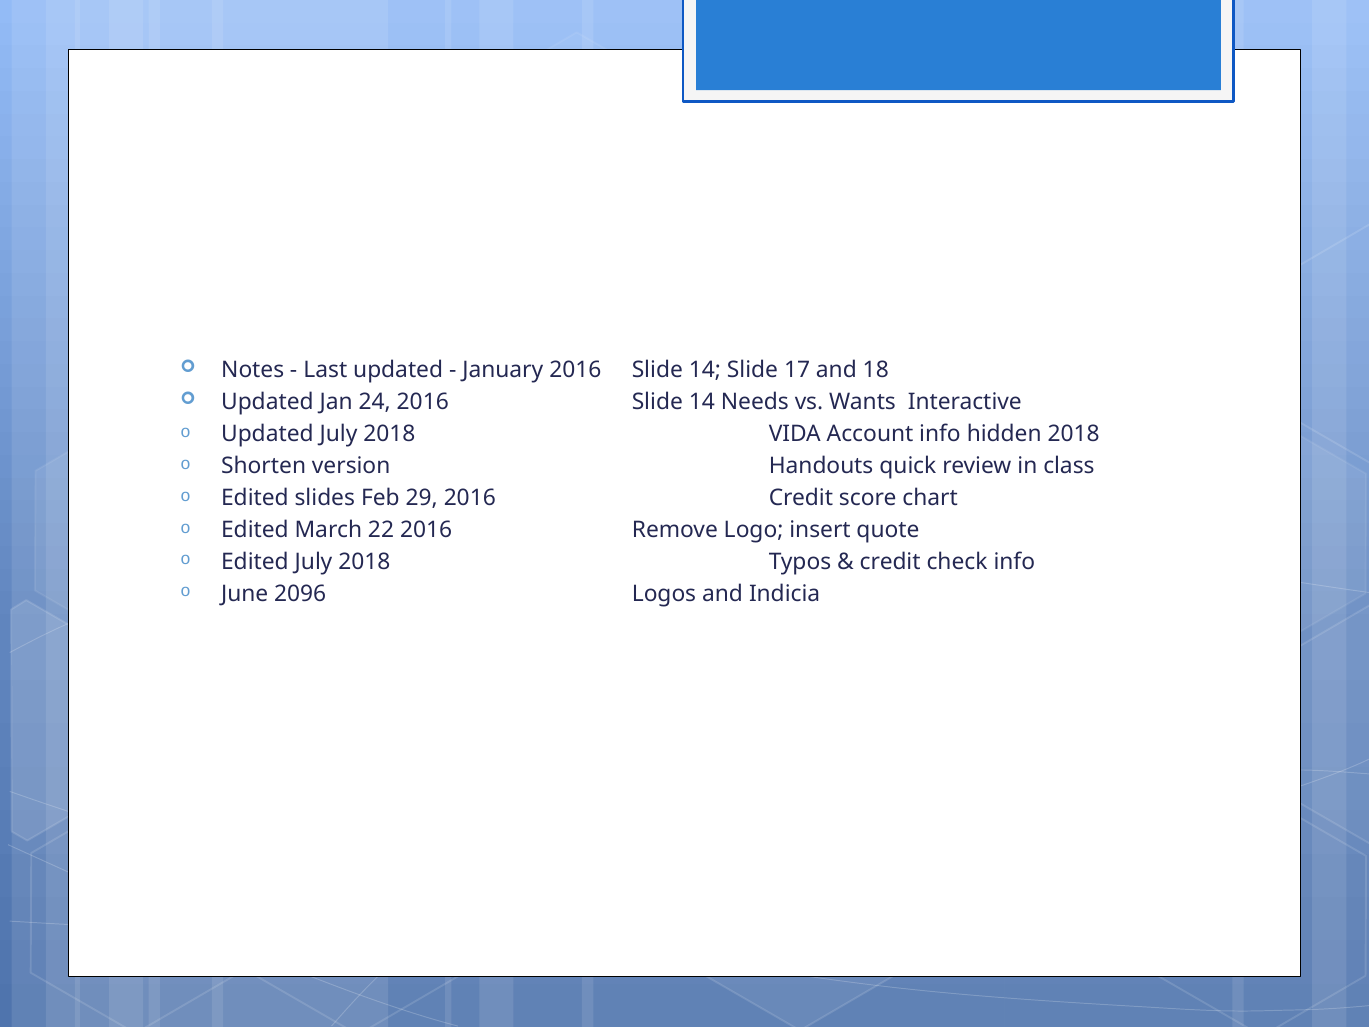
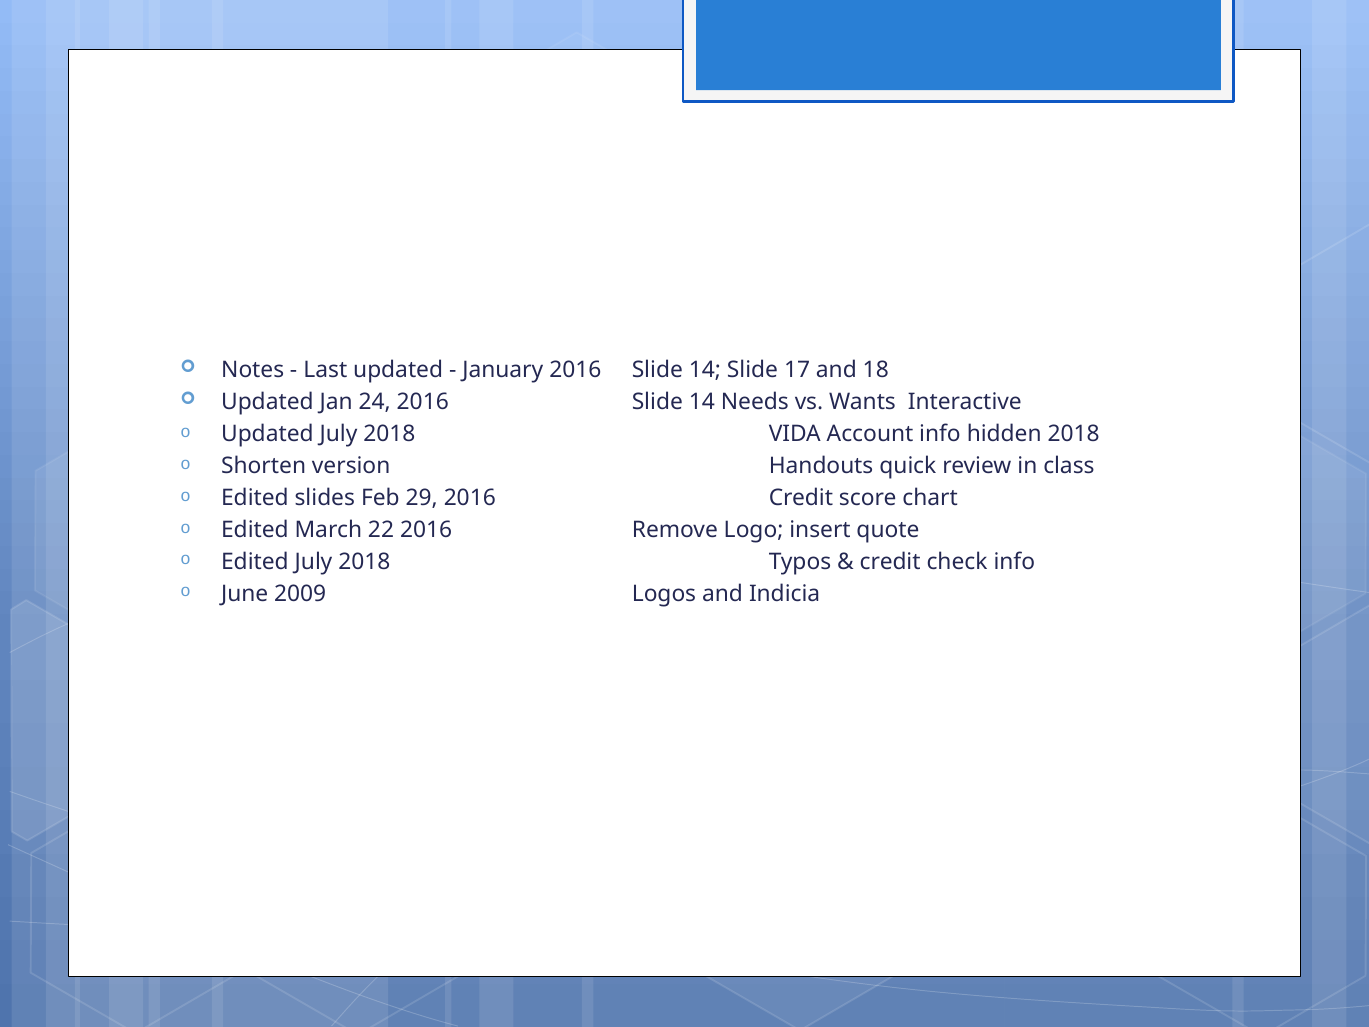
2096: 2096 -> 2009 (300, 594)
